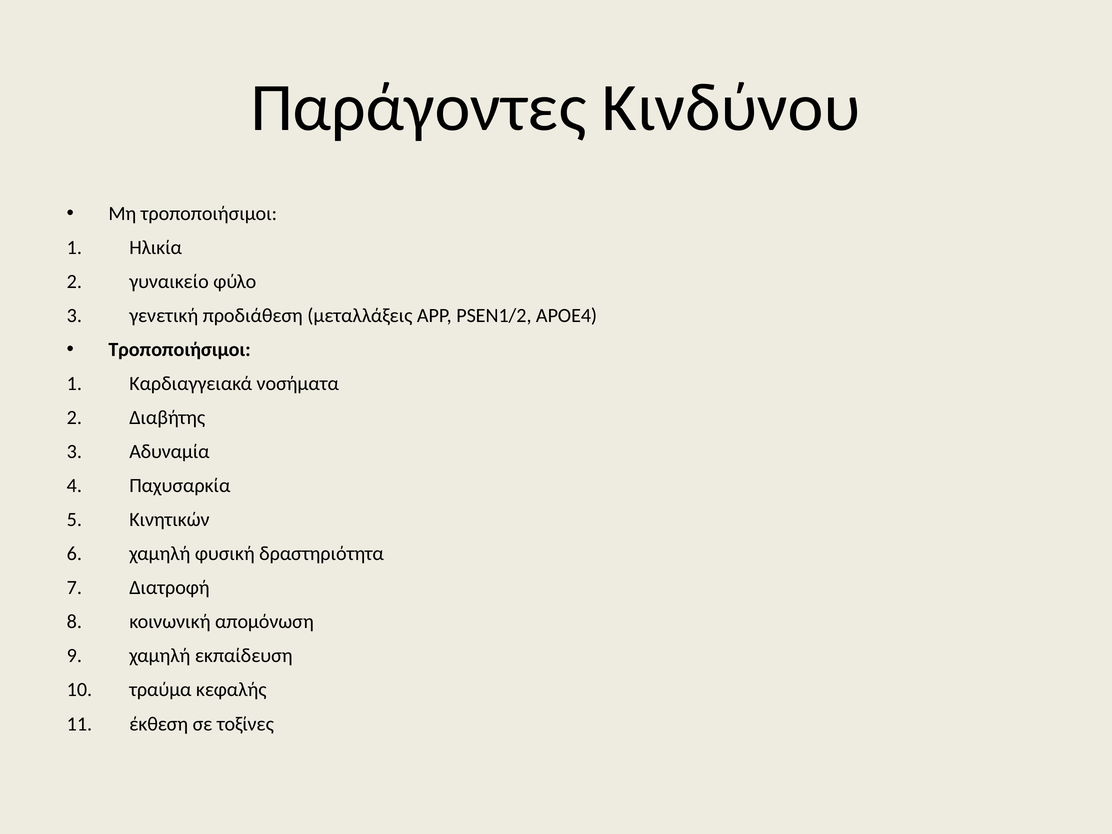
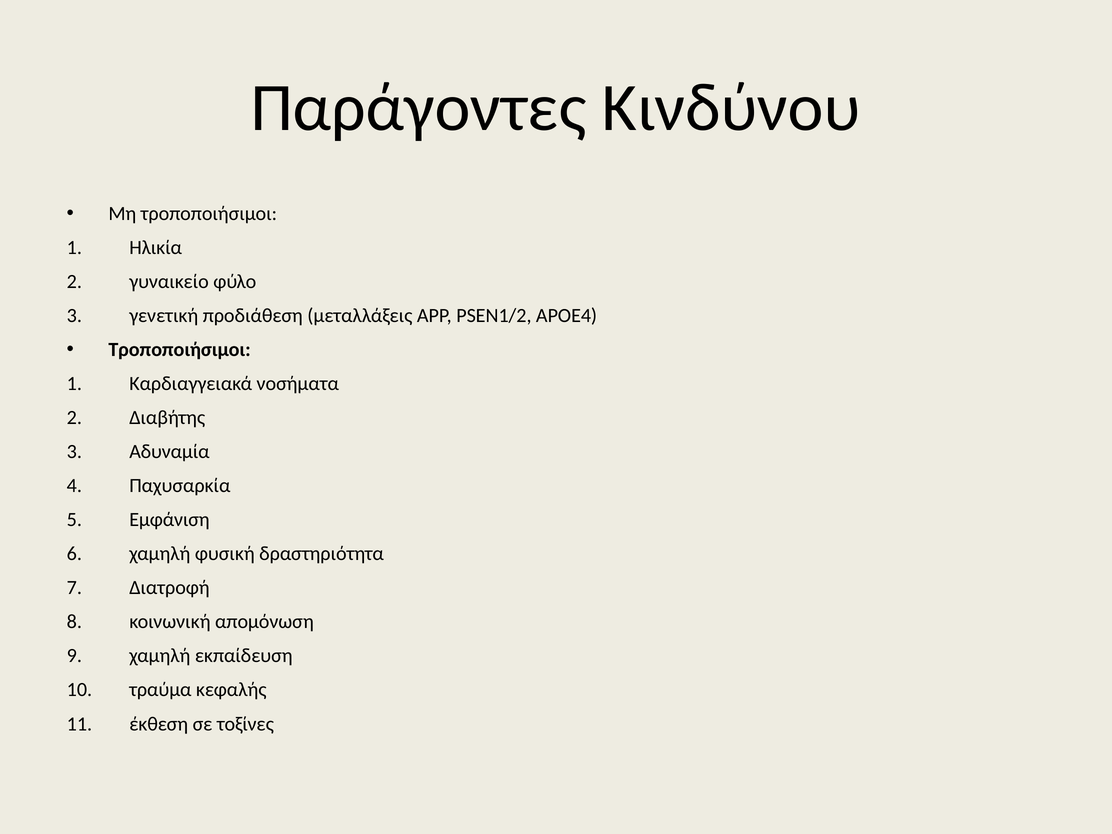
Κινητικών: Κινητικών -> Εμφάνιση (169, 520)
